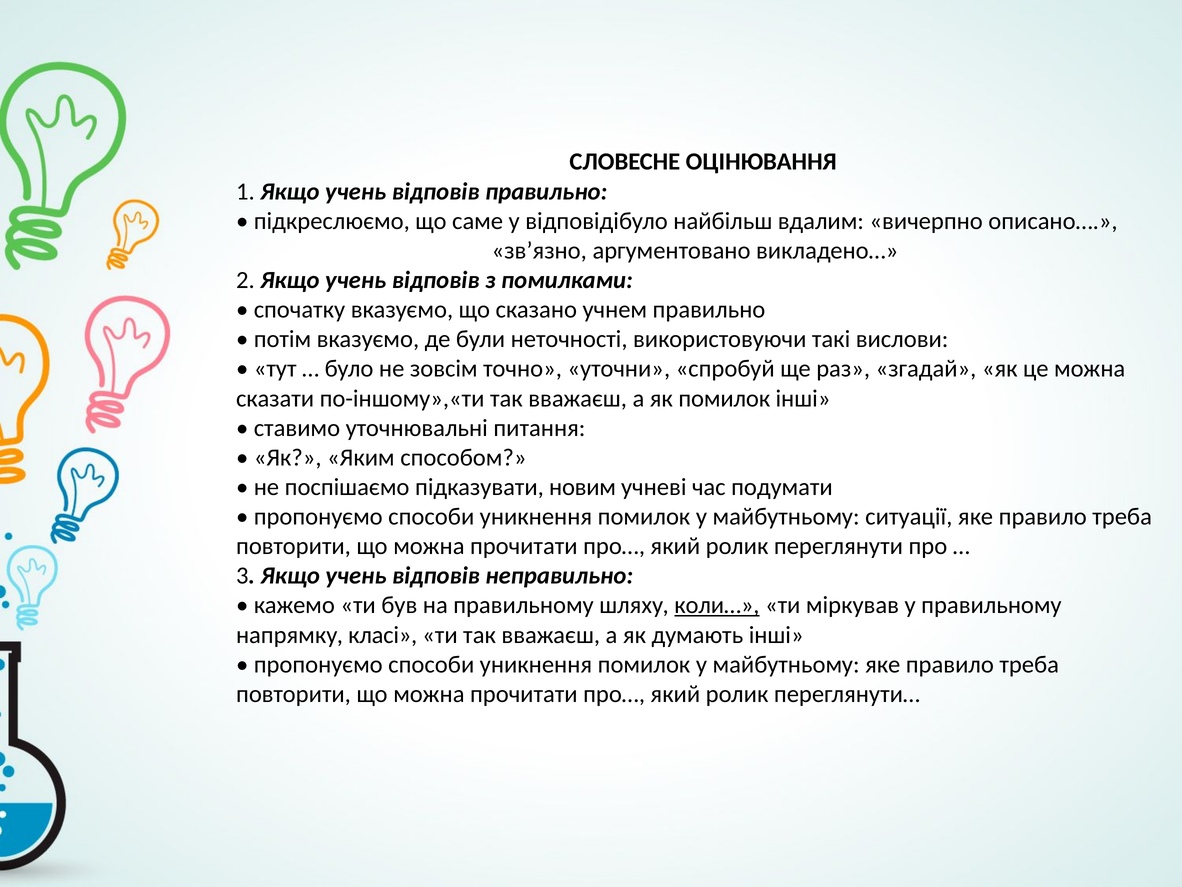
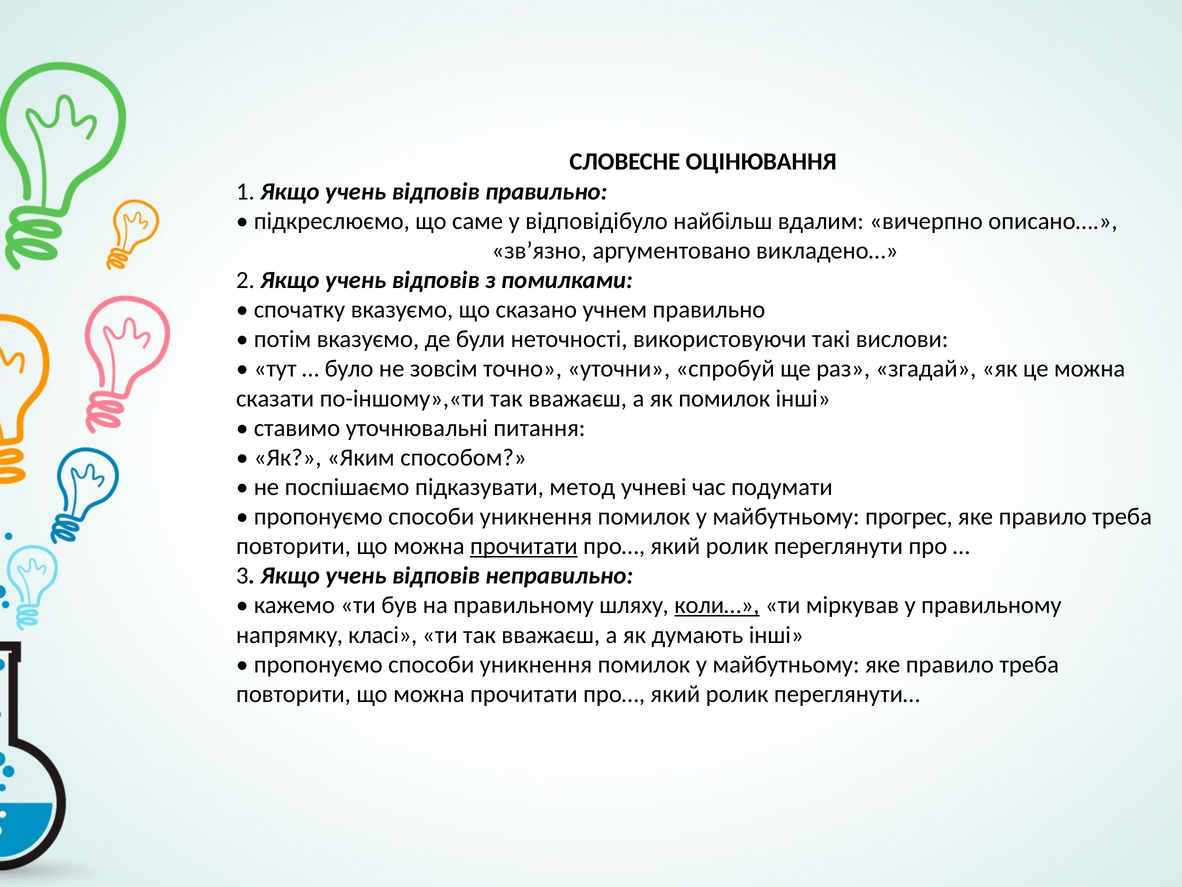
новим: новим -> метод (582, 487)
ситуації: ситуації -> прогрес (909, 516)
прочитати underline: none -> present (524, 546)
